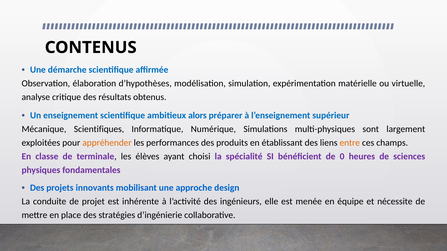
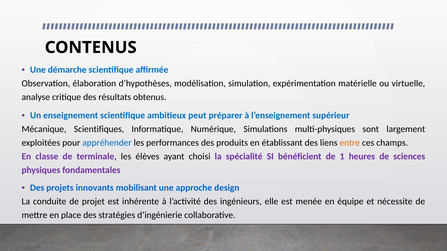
alors: alors -> peut (197, 116)
appréhender colour: orange -> blue (107, 143)
0: 0 -> 1 (342, 157)
